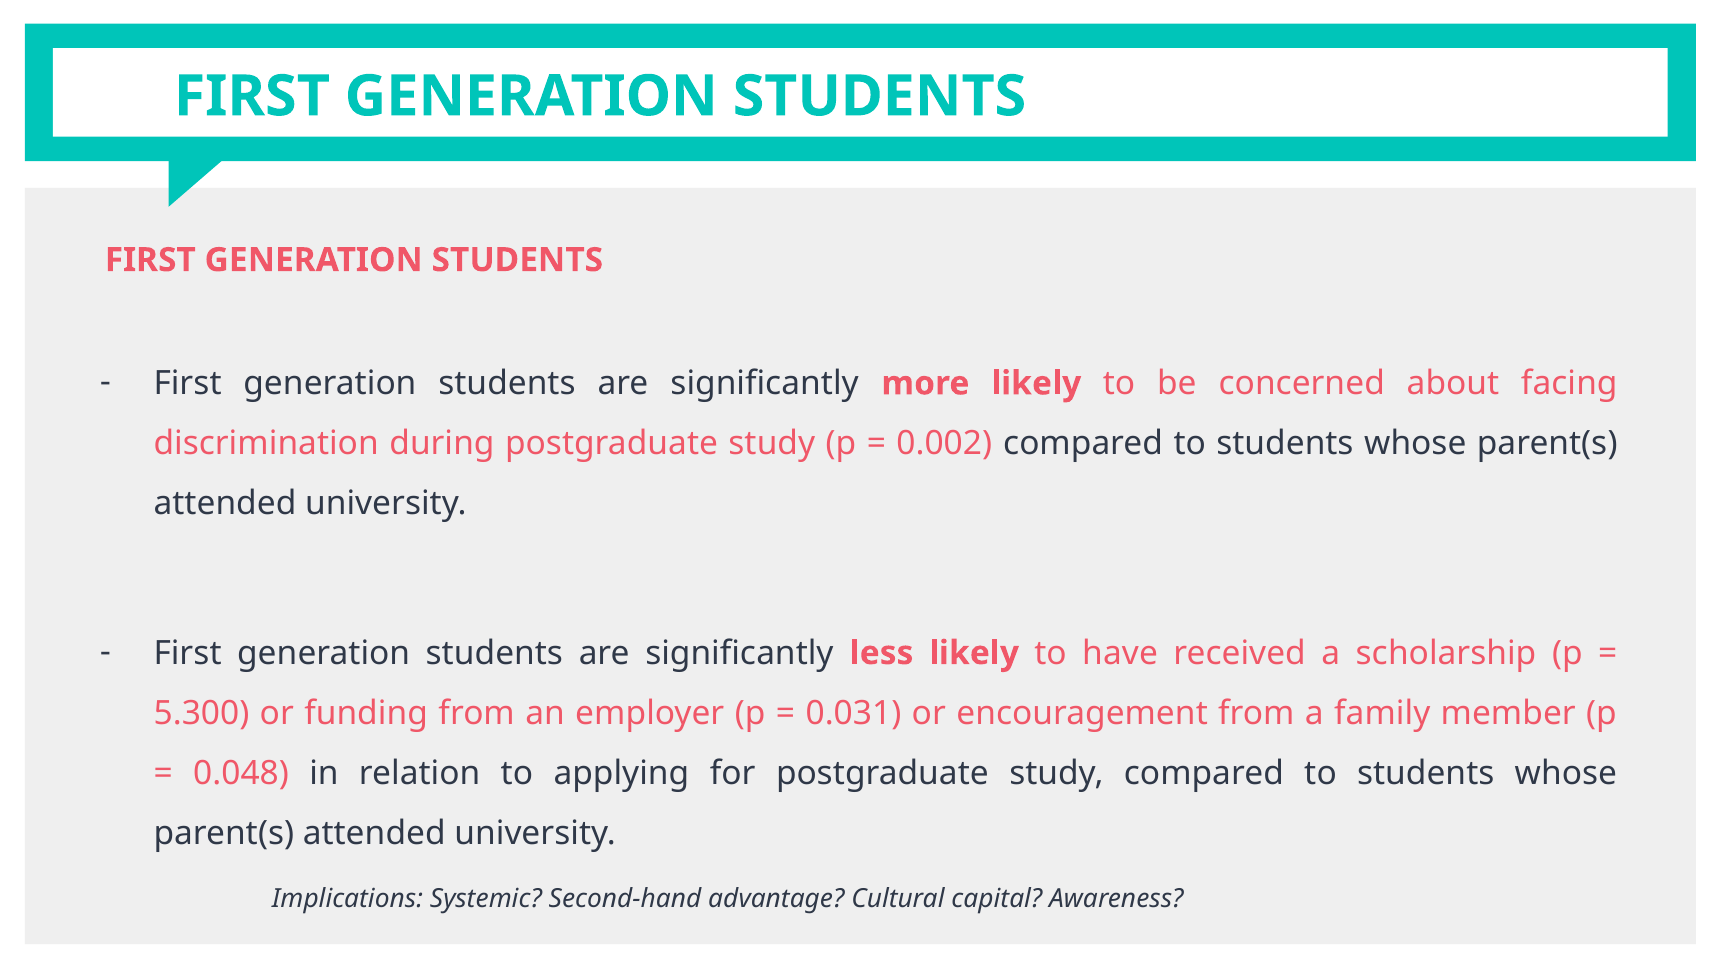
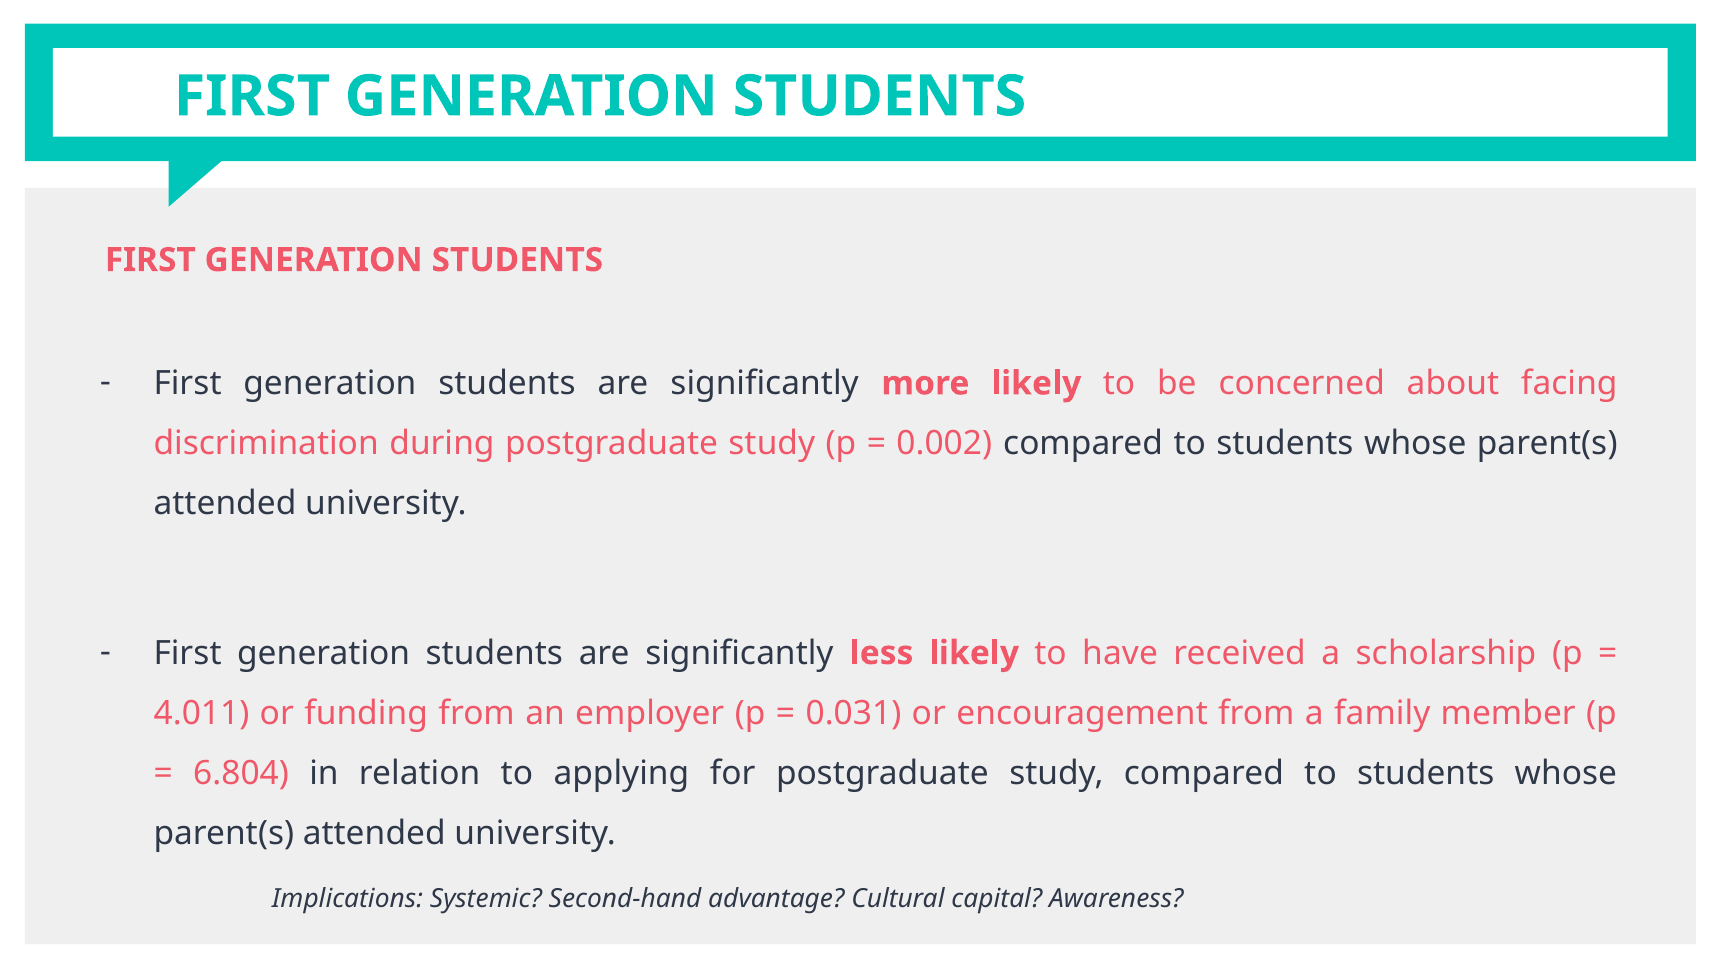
5.300: 5.300 -> 4.011 (202, 713)
0.048: 0.048 -> 6.804 (241, 774)
